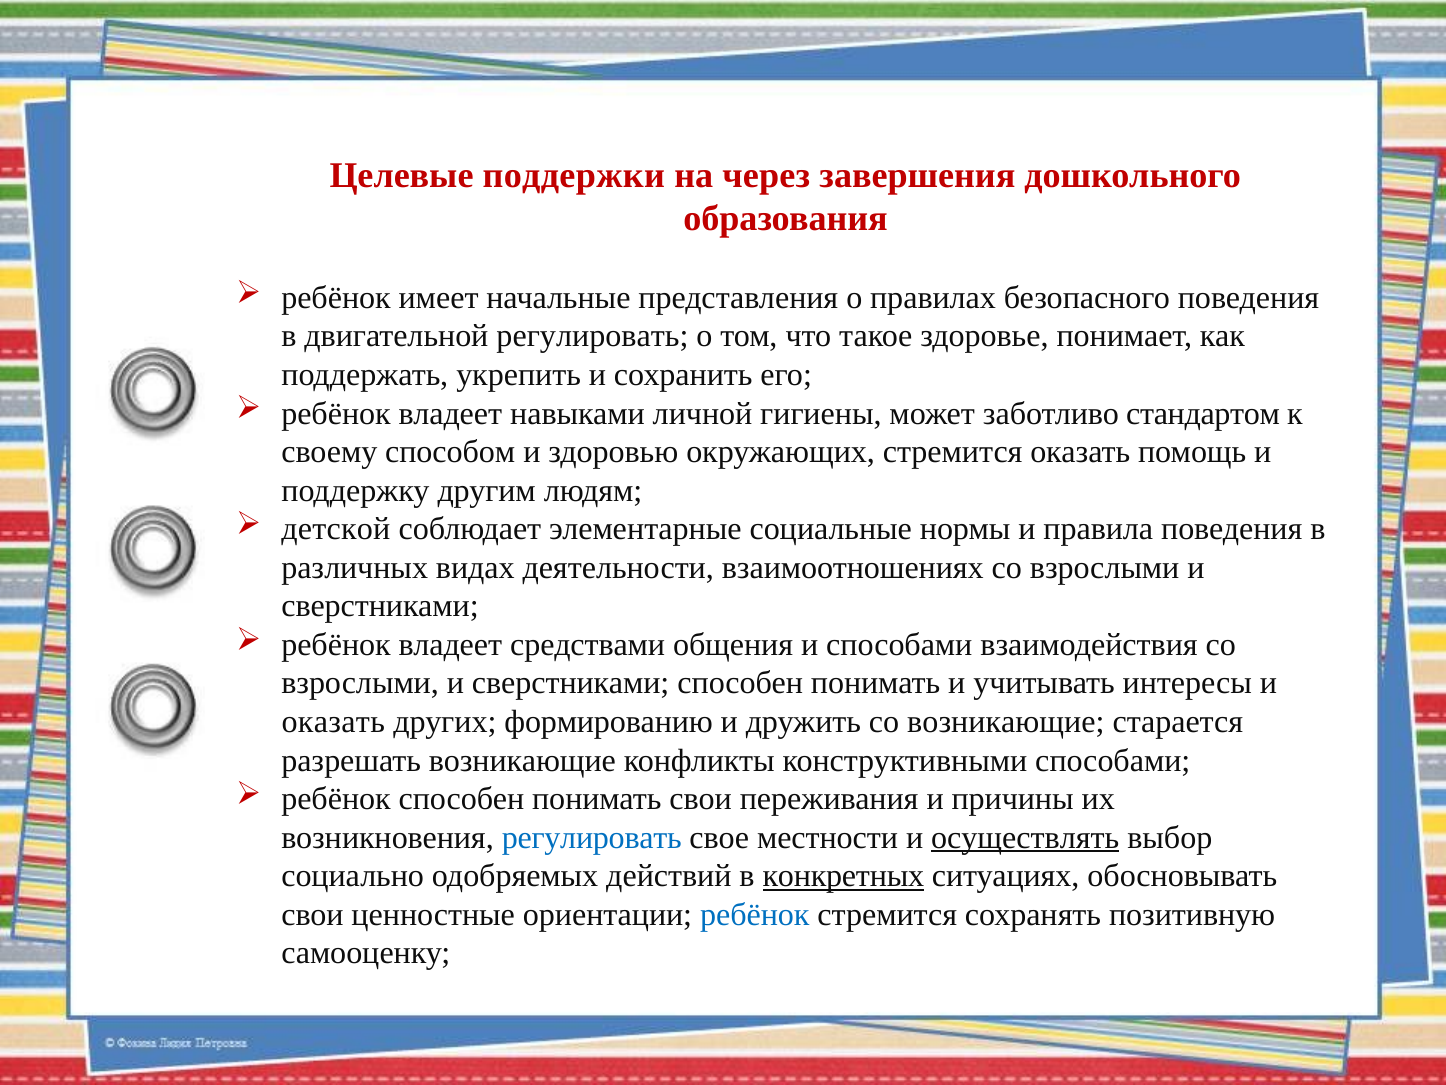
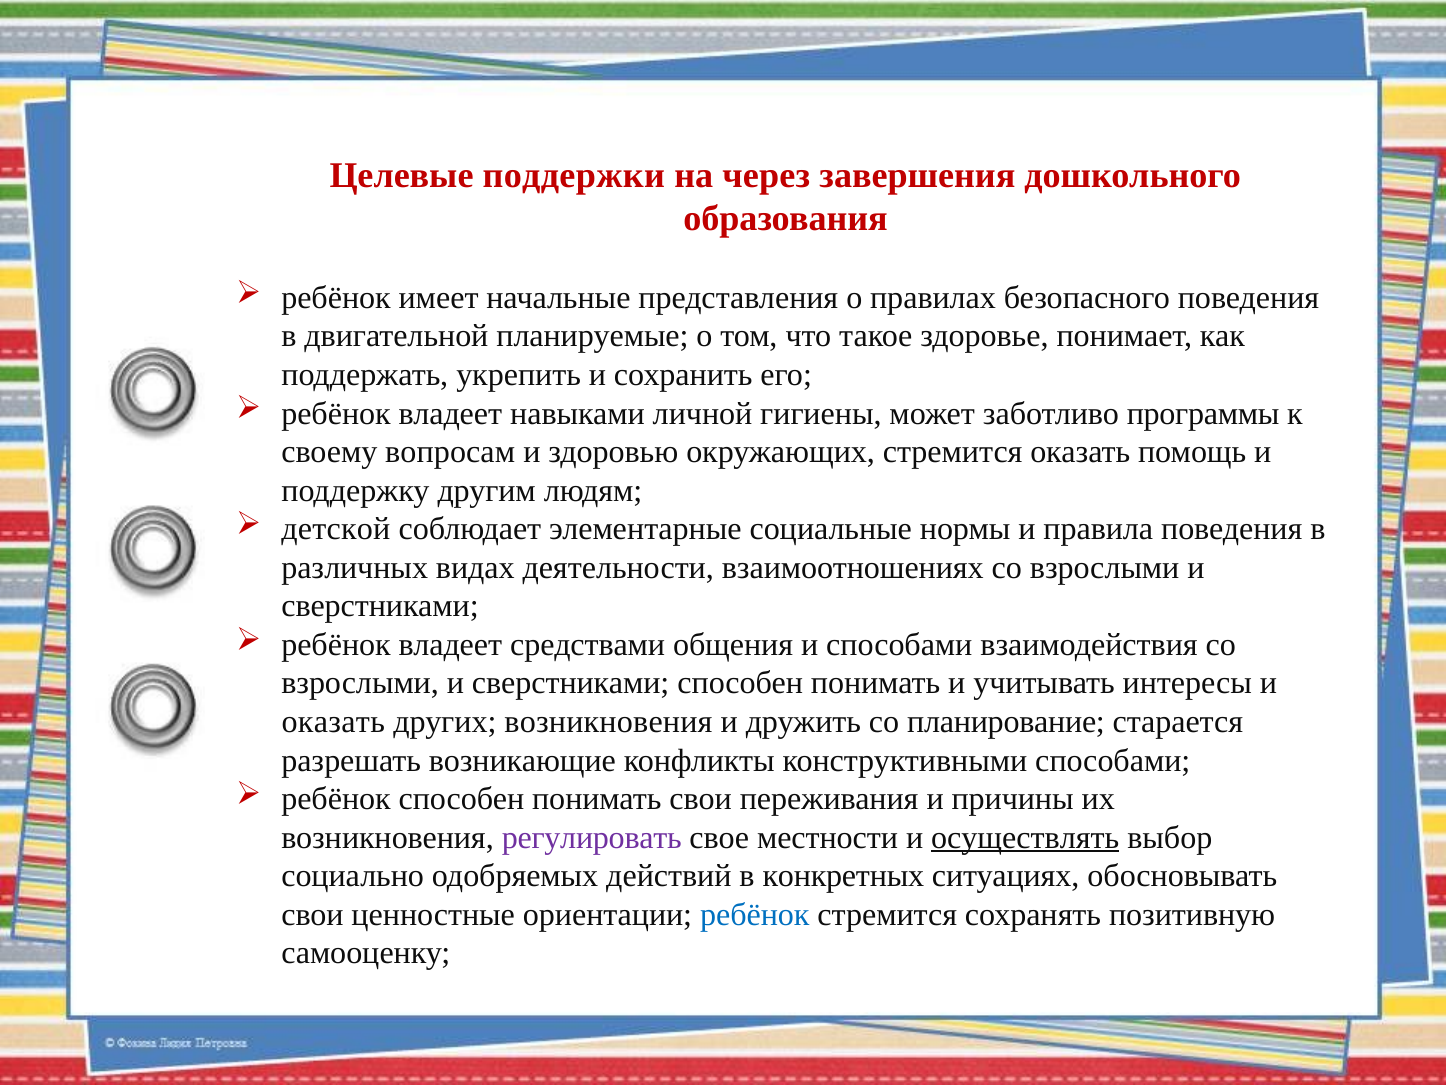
двигательной регулировать: регулировать -> планируемые (592, 336)
стандартом: стандартом -> программы (1203, 413)
способом: способом -> вопросам (450, 452)
других формированию: формированию -> возникновения (608, 722)
со возникающие: возникающие -> планирование (1006, 722)
регулировать colour: blue -> purple (592, 837)
конкретных underline: present -> none (843, 876)
